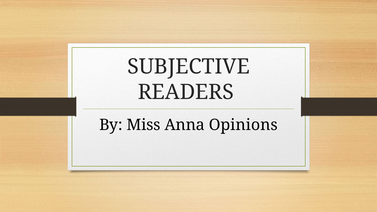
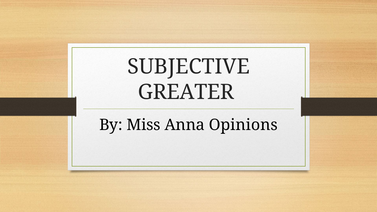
READERS: READERS -> GREATER (186, 92)
